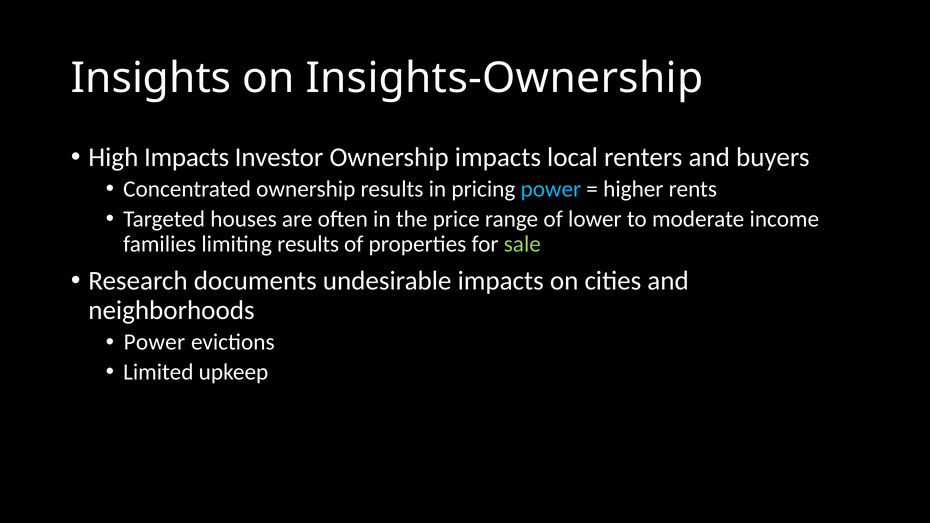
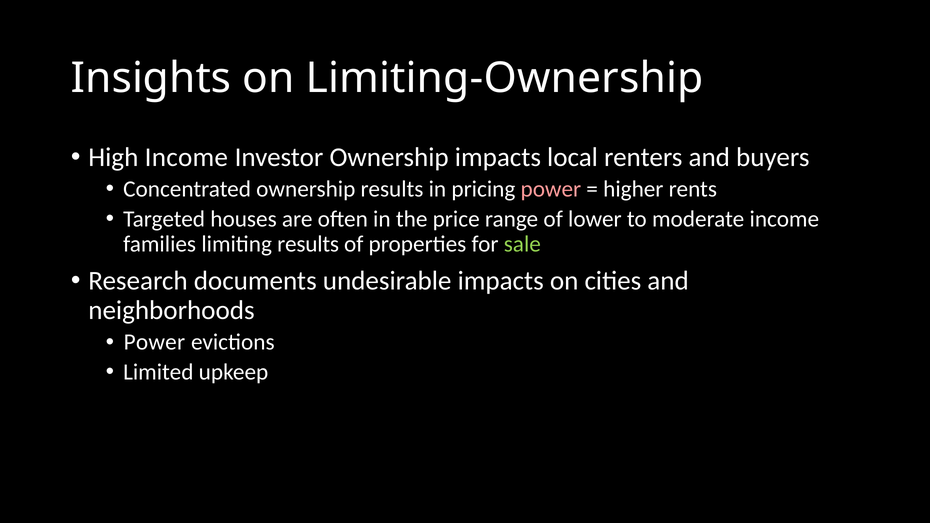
Insights-Ownership: Insights-Ownership -> Limiting-Ownership (505, 78)
High Impacts: Impacts -> Income (186, 157)
power colour: light blue -> pink (551, 189)
